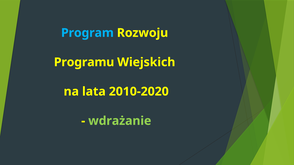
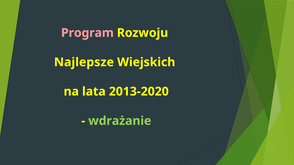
Program colour: light blue -> pink (87, 33)
Programu: Programu -> Najlepsze (84, 62)
2010-2020: 2010-2020 -> 2013-2020 (139, 92)
